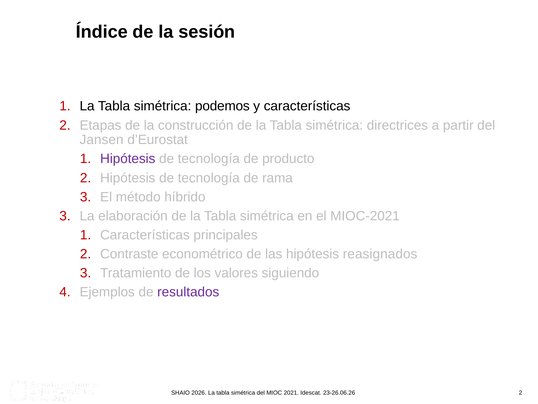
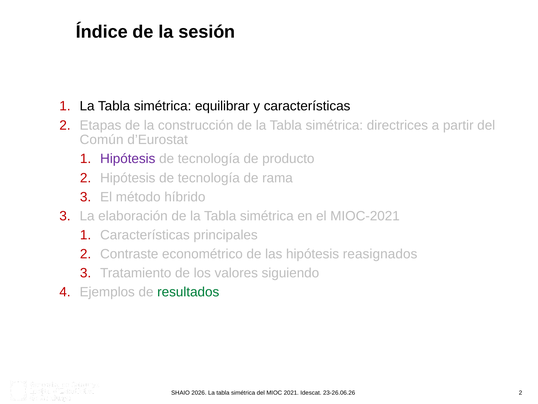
podemos: podemos -> equilibrar (222, 106)
Jansen: Jansen -> Común (102, 140)
resultados colour: purple -> green (188, 292)
